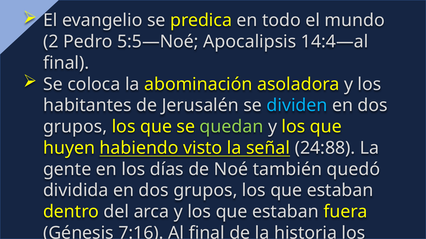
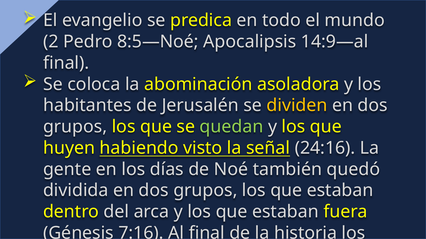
5:5—Noé: 5:5—Noé -> 8:5—Noé (158, 42)
14:4—al: 14:4—al -> 14:9—al (335, 42)
dividen colour: light blue -> yellow (297, 106)
24:88: 24:88 -> 24:16 (325, 148)
